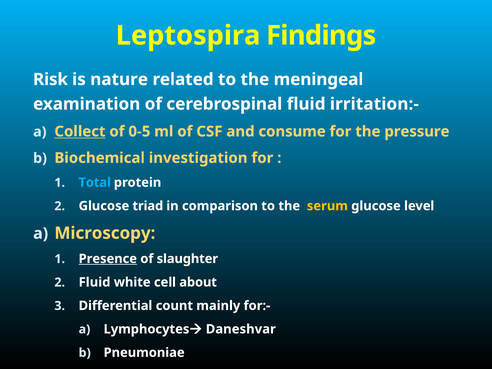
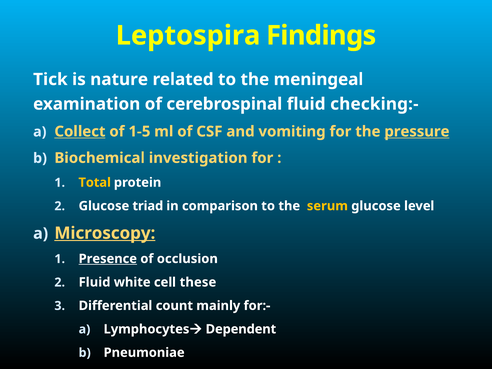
Risk: Risk -> Tick (50, 79)
irritation:-: irritation:- -> checking:- (374, 104)
0-5: 0-5 -> 1-5 (139, 132)
consume: consume -> vomiting (292, 132)
pressure underline: none -> present (417, 132)
Total colour: light blue -> yellow (95, 182)
Microscopy underline: none -> present (105, 233)
slaughter: slaughter -> occlusion (187, 259)
about: about -> these (198, 282)
Daneshvar: Daneshvar -> Dependent (241, 329)
